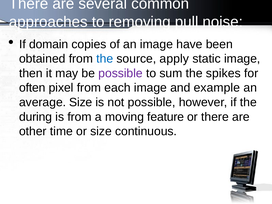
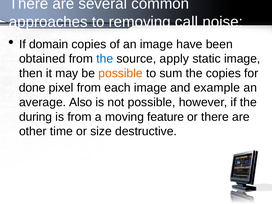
pull: pull -> call (187, 22)
possible colour: purple -> orange (121, 73)
the spikes: spikes -> copies (223, 73)
often: often -> done (32, 88)
average Size: Size -> Also (81, 102)
continuous: continuous -> destructive (146, 131)
